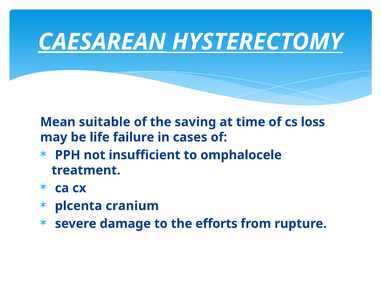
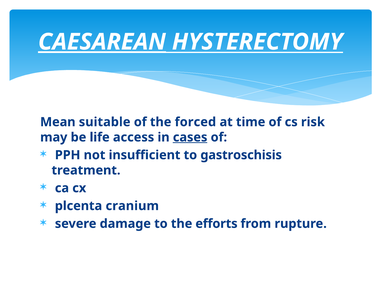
saving: saving -> forced (195, 122)
loss: loss -> risk (313, 122)
failure: failure -> access (134, 137)
cases underline: none -> present (190, 137)
omphalocele: omphalocele -> gastroschisis (241, 155)
